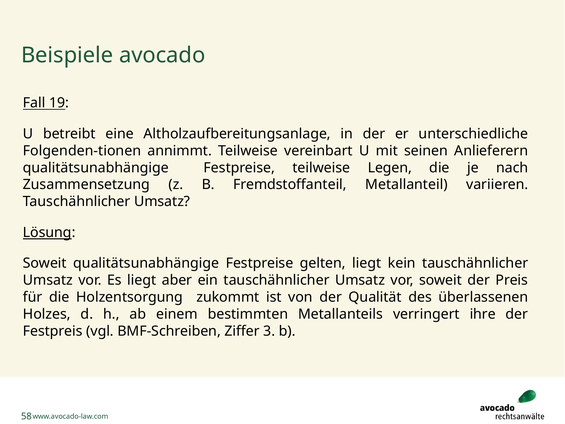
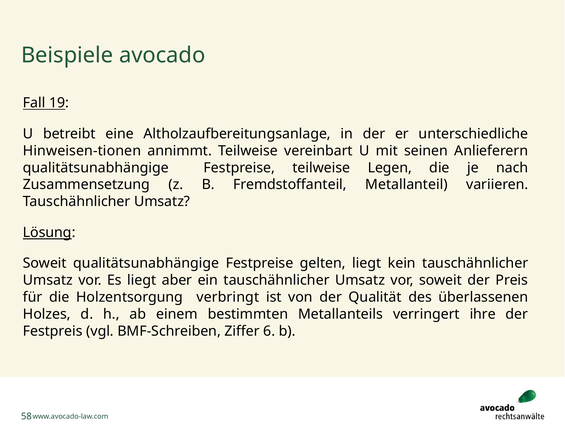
Folgenden-tionen: Folgenden-tionen -> Hinweisen-tionen (82, 151)
zukommt: zukommt -> verbringt (228, 297)
3: 3 -> 6 (269, 331)
